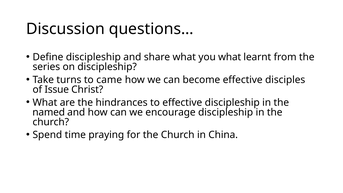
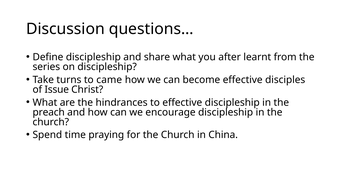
you what: what -> after (230, 57)
named: named -> preach (49, 112)
